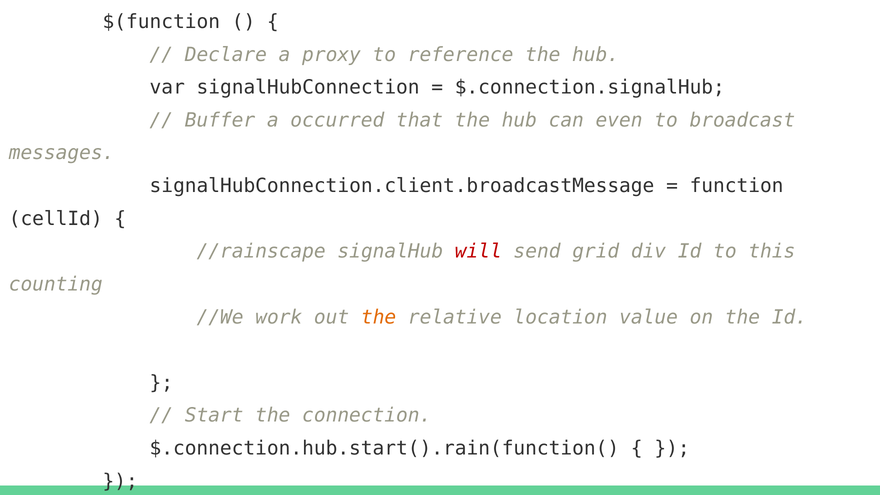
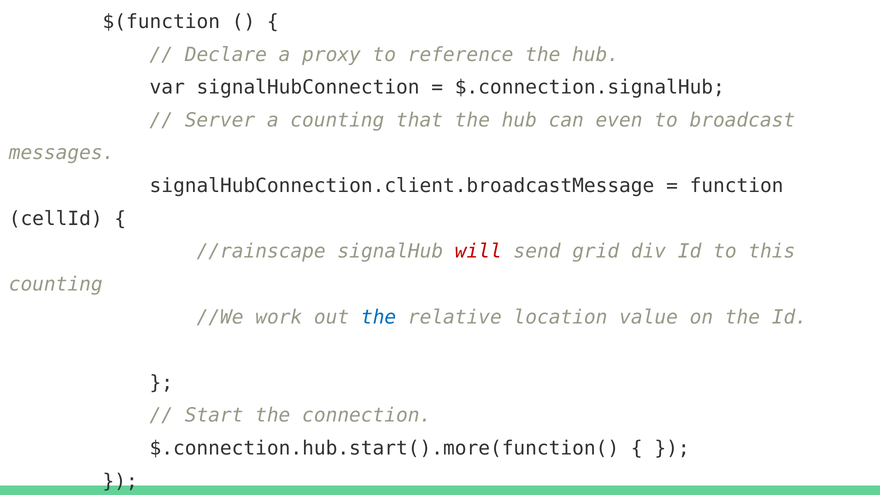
Buffer: Buffer -> Server (220, 120)
a occurred: occurred -> counting (337, 120)
the colour: orange -> blue (379, 317)
$.connection.hub.start().rain(function(: $.connection.hub.start().rain(function( -> $.connection.hub.start().more(function( (384, 448)
